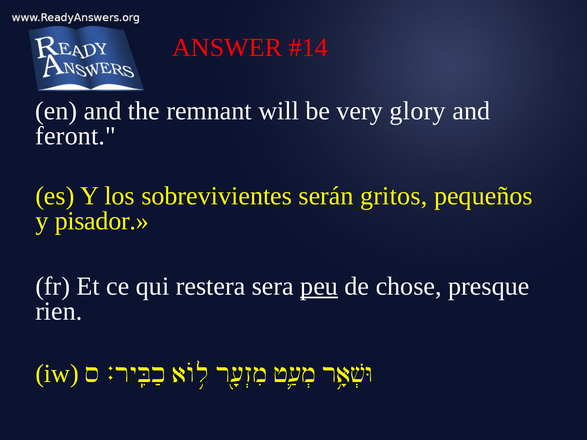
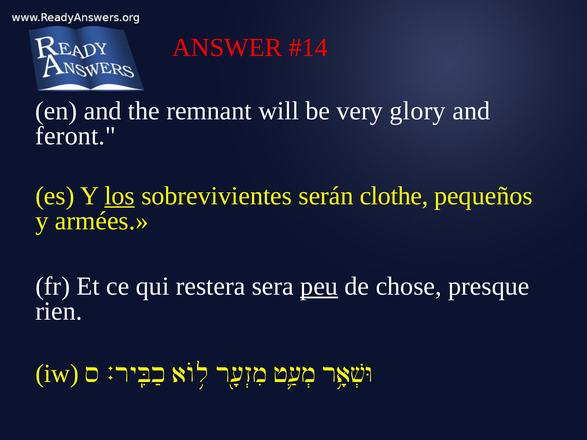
los underline: none -> present (120, 196)
gritos: gritos -> clothe (394, 196)
pisador: pisador -> armées (102, 221)
